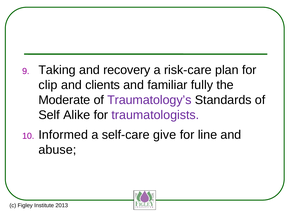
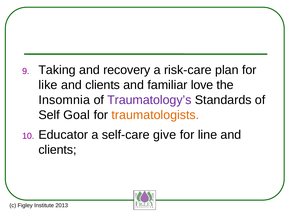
clip: clip -> like (48, 85)
fully: fully -> love (202, 85)
Moderate: Moderate -> Insomnia (64, 100)
Alike: Alike -> Goal (77, 115)
traumatologists colour: purple -> orange (155, 115)
Informed: Informed -> Educator (63, 135)
abuse: abuse -> clients (57, 150)
